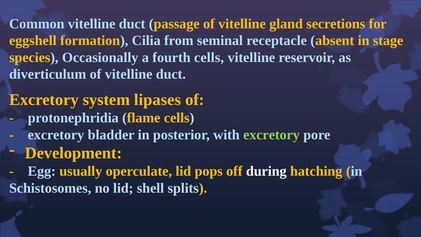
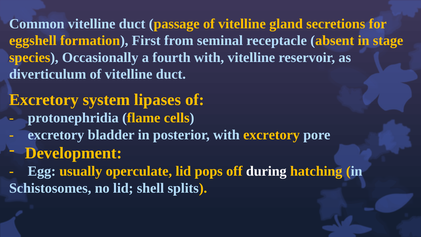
Cilia: Cilia -> First (146, 41)
fourth cells: cells -> with (209, 57)
excretory colour: light green -> yellow (272, 135)
